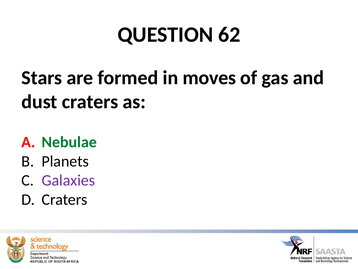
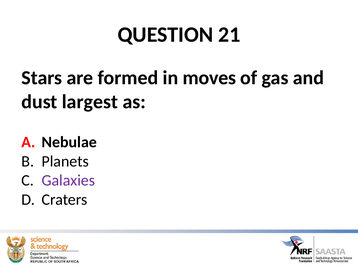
62: 62 -> 21 (229, 35)
dust craters: craters -> largest (90, 102)
Nebulae colour: green -> black (69, 142)
